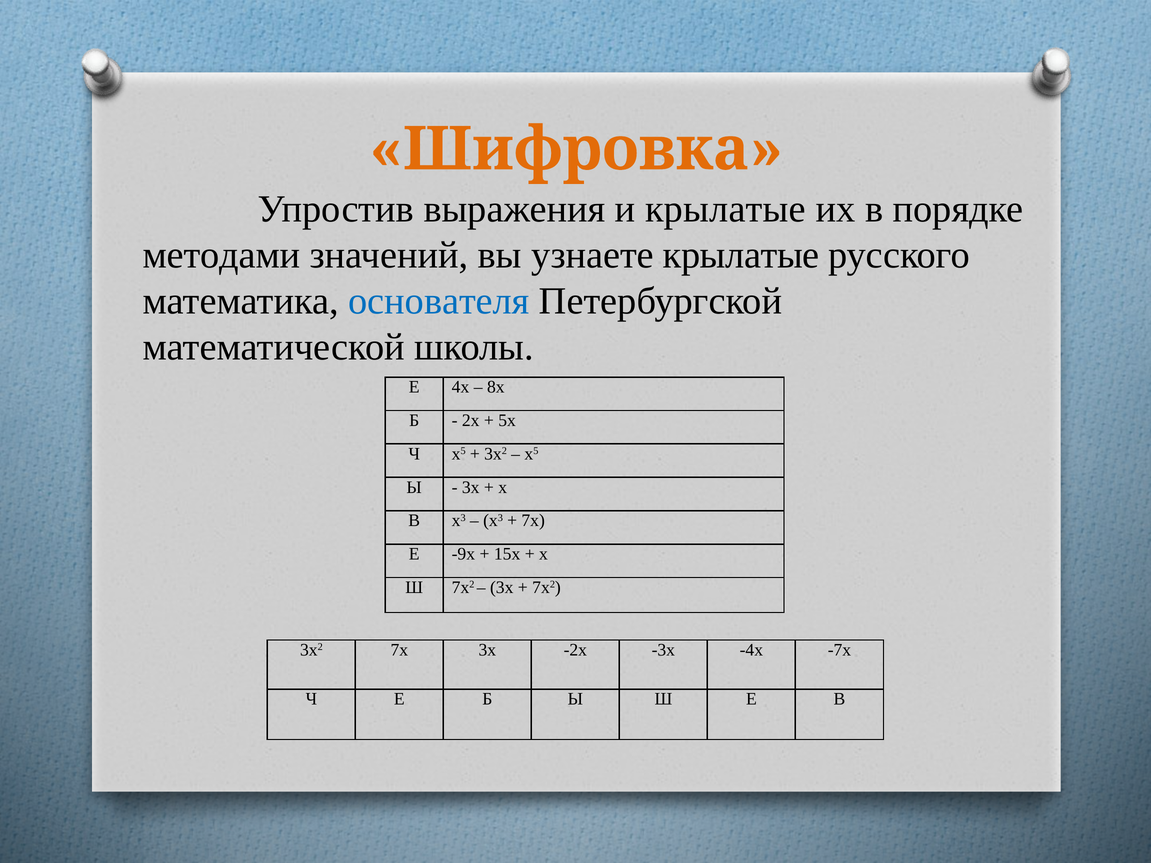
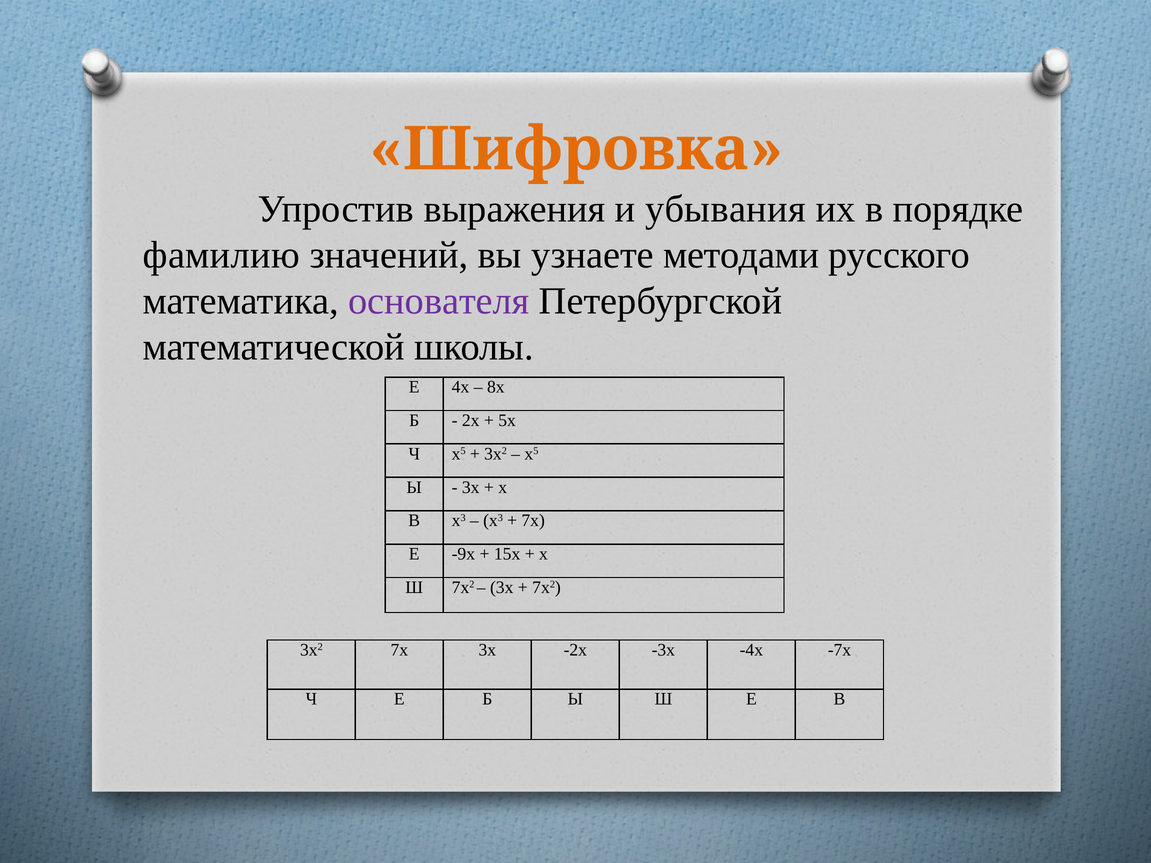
и крылатые: крылатые -> убывания (725, 209)
методами: методами -> фамилию (221, 255)
узнаете крылатые: крылатые -> методами (741, 255)
основателя colour: blue -> purple (439, 301)
